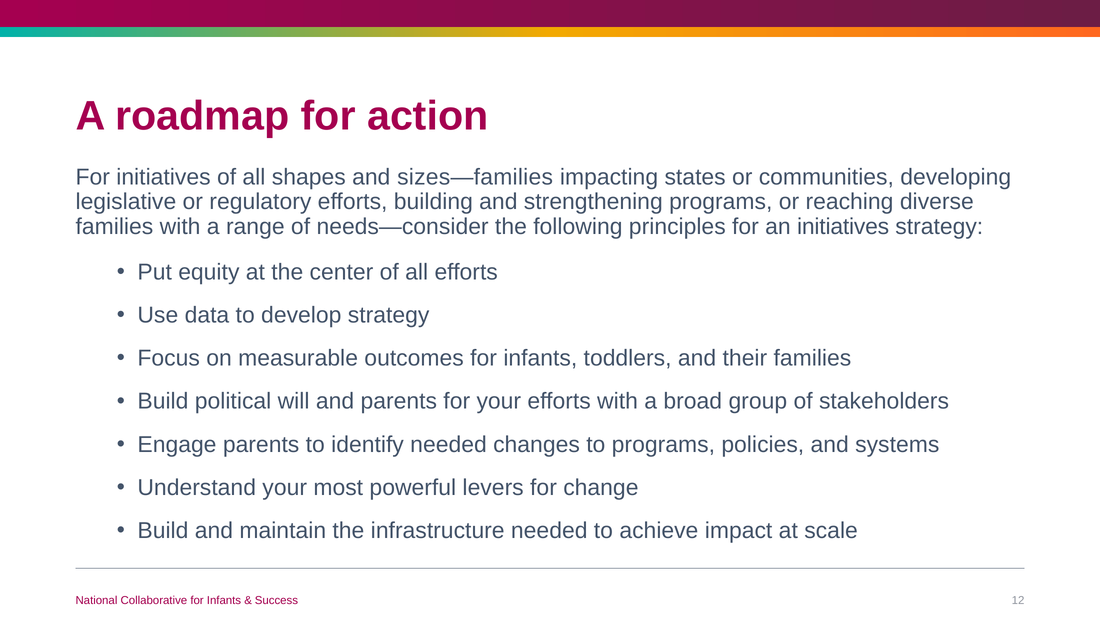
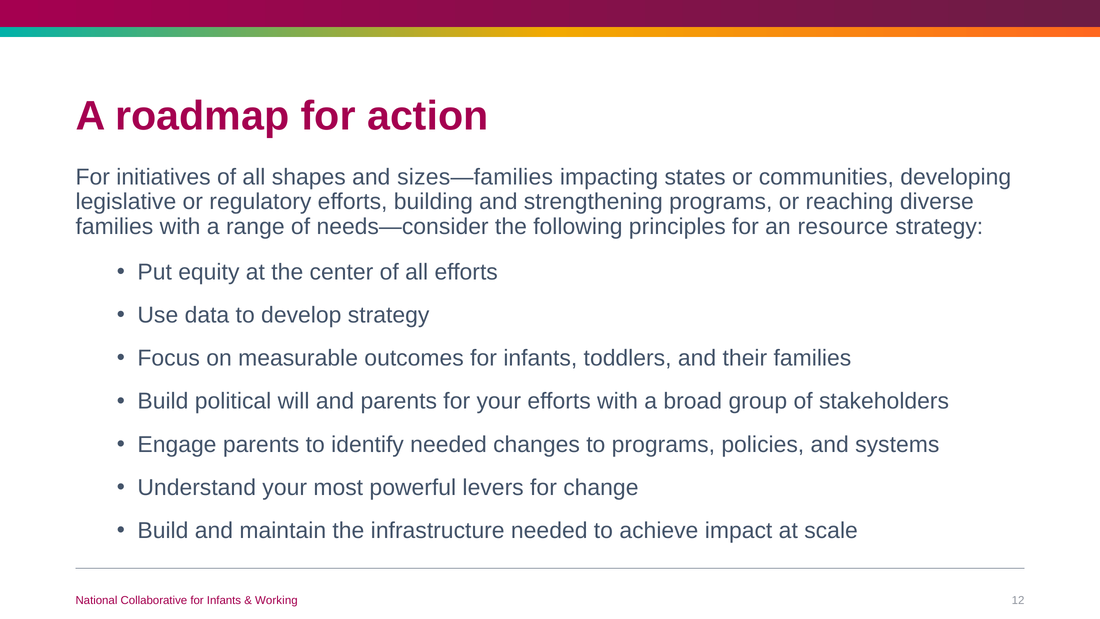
an initiatives: initiatives -> resource (843, 227)
Success: Success -> Working (276, 600)
